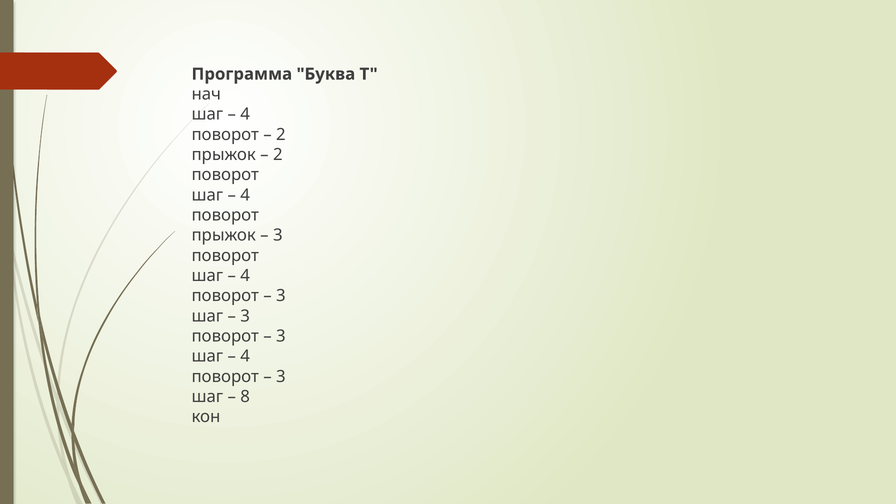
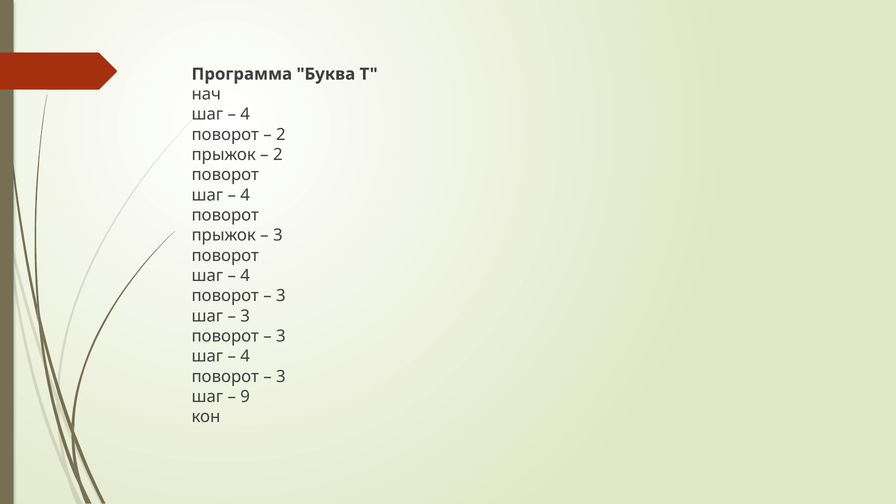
8: 8 -> 9 (245, 397)
